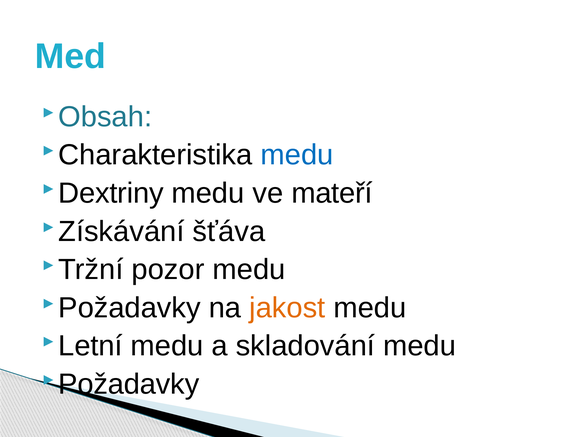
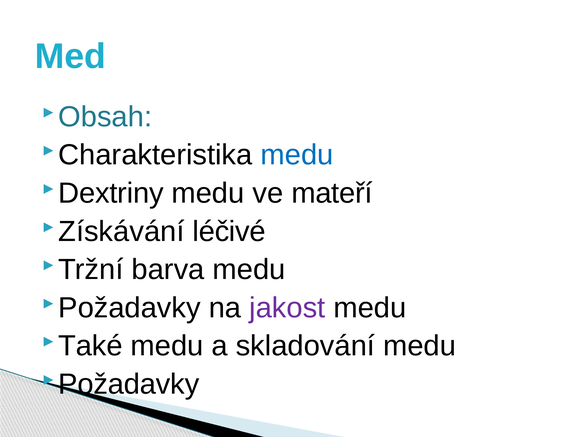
šťáva: šťáva -> léčivé (229, 232)
pozor: pozor -> barva (168, 270)
jakost colour: orange -> purple (287, 308)
Letní: Letní -> Také (90, 346)
